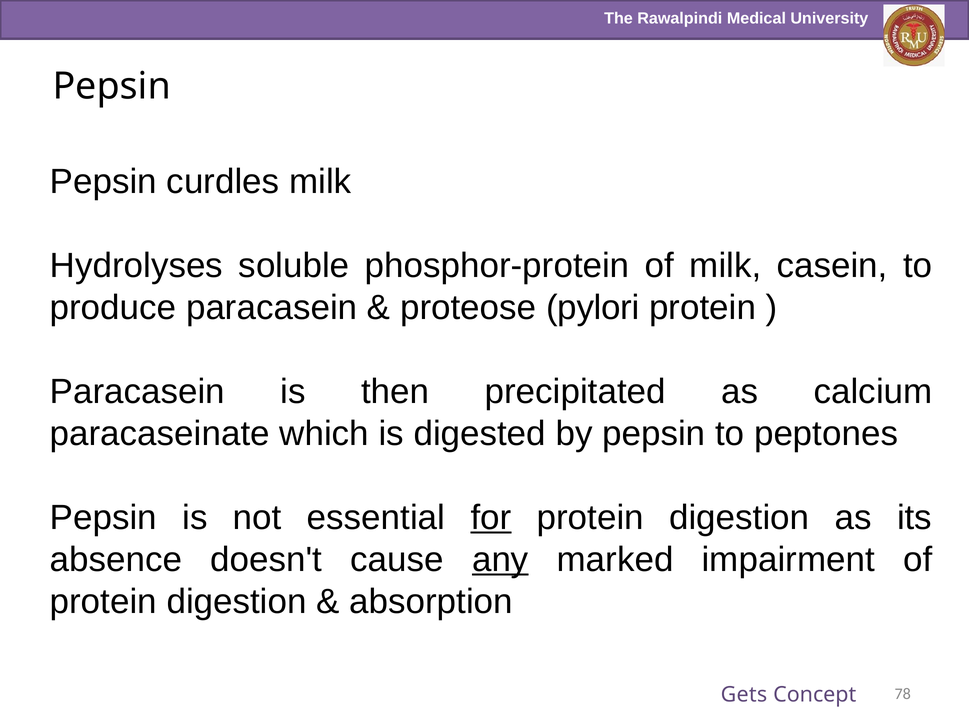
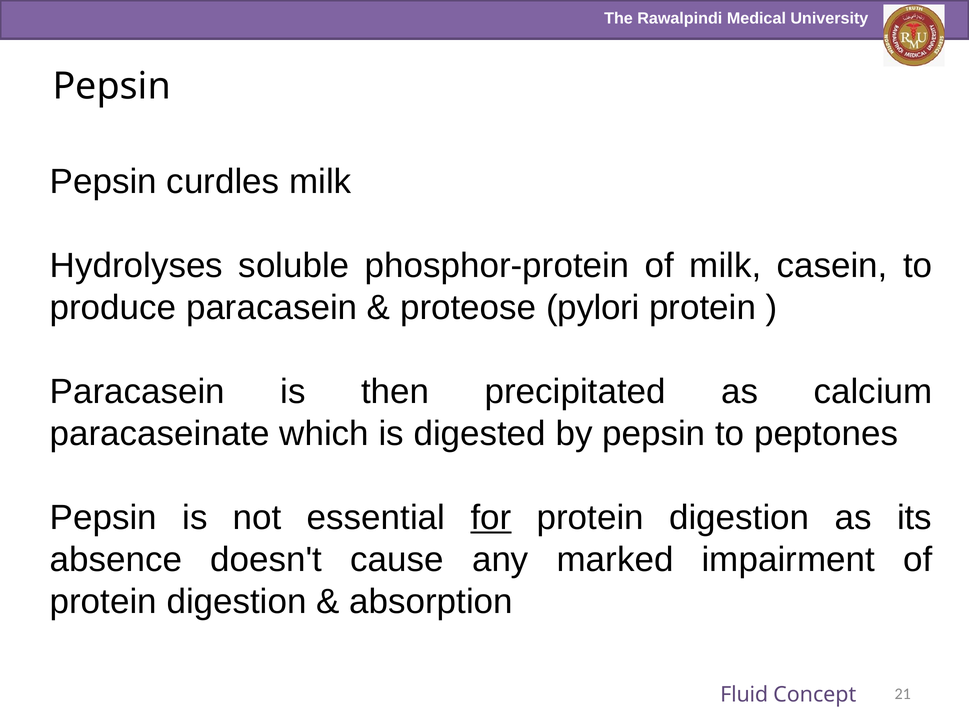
any underline: present -> none (500, 559)
Gets: Gets -> Fluid (744, 694)
78: 78 -> 21 (903, 694)
